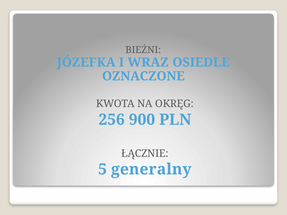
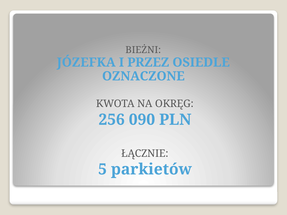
WRAZ: WRAZ -> PRZEZ (148, 62)
900: 900 -> 090 (142, 120)
generalny: generalny -> parkietów (151, 170)
